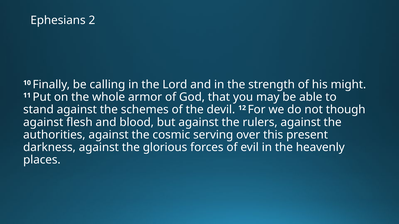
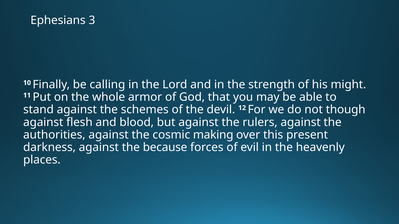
2: 2 -> 3 (92, 20)
serving: serving -> making (213, 135)
glorious: glorious -> because (165, 148)
